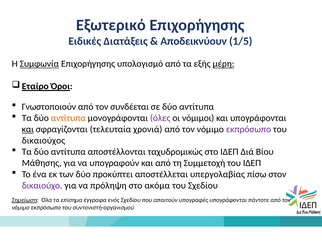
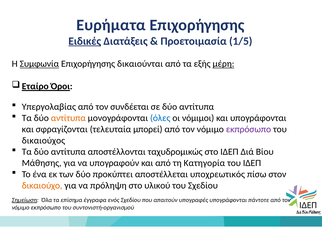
Εξωτερικό: Εξωτερικό -> Ευρήματα (111, 25)
Ειδικές underline: none -> present (85, 41)
Αποδεικνύουν: Αποδεικνύουν -> Προετοιμασία (194, 41)
υπολογισμό: υπολογισμό -> δικαιούνται (140, 64)
Γνωστοποιούν: Γνωστοποιούν -> Υπεργολαβίας (49, 107)
όλες colour: purple -> blue (160, 118)
και underline: present -> none (28, 130)
χρονιά: χρονιά -> μπορεί (148, 130)
Συμμετοχή: Συμμετοχή -> Κατηγορία (204, 163)
υπεργολαβίας: υπεργολαβίας -> υποχρεωτικός (217, 175)
δικαιούχο colour: purple -> orange (42, 186)
ακόμα: ακόμα -> υλικού (157, 186)
